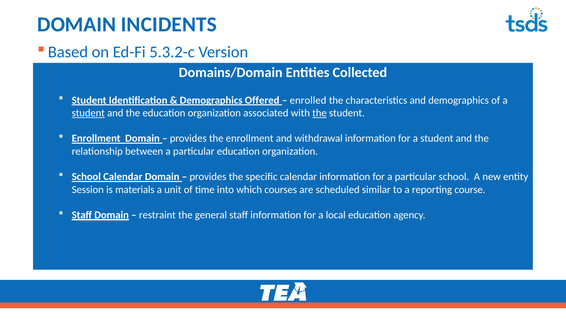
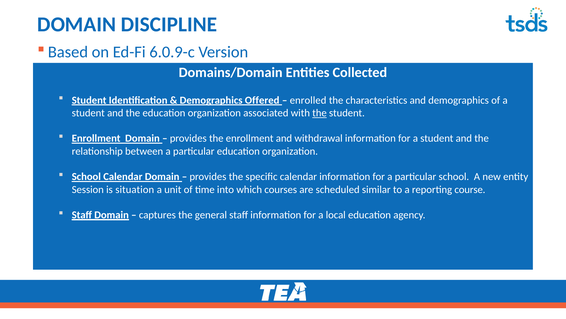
INCIDENTS: INCIDENTS -> DISCIPLINE (169, 24)
5.3.2-c: 5.3.2-c -> 6.0.9-c (172, 52)
student underline: present -> none (88, 113)
materials: materials -> situation (135, 189)
restraint: restraint -> captures (157, 215)
